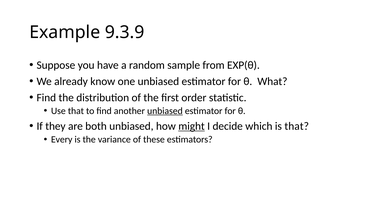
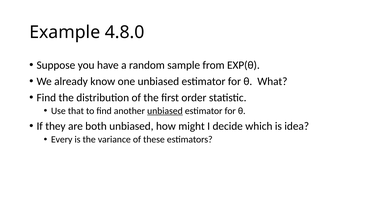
9.3.9: 9.3.9 -> 4.8.0 (125, 32)
might underline: present -> none (192, 126)
is that: that -> idea (297, 126)
